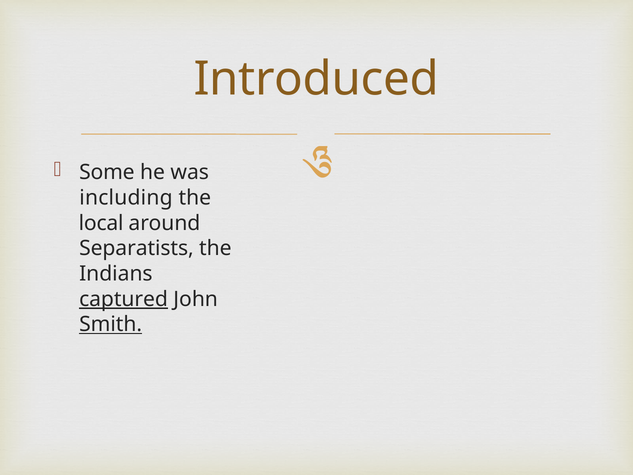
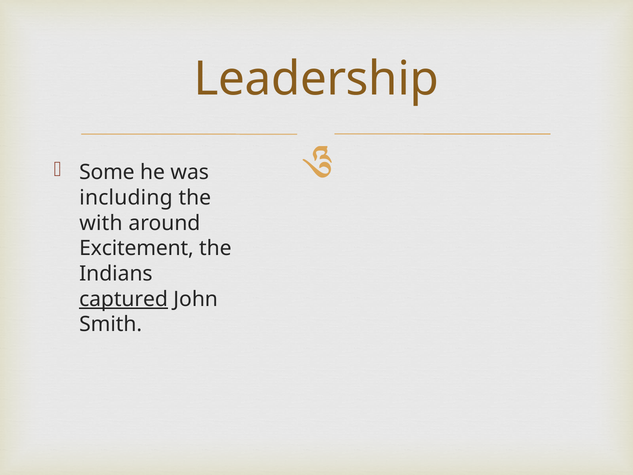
Introduced: Introduced -> Leadership (316, 79)
local: local -> with (101, 223)
Separatists: Separatists -> Excitement (136, 248)
Smith underline: present -> none (111, 324)
